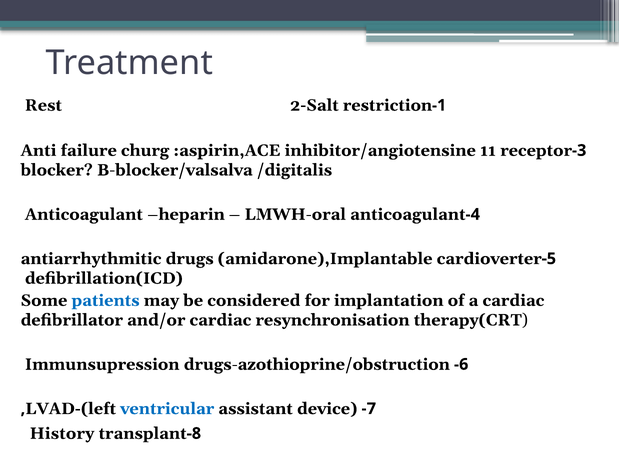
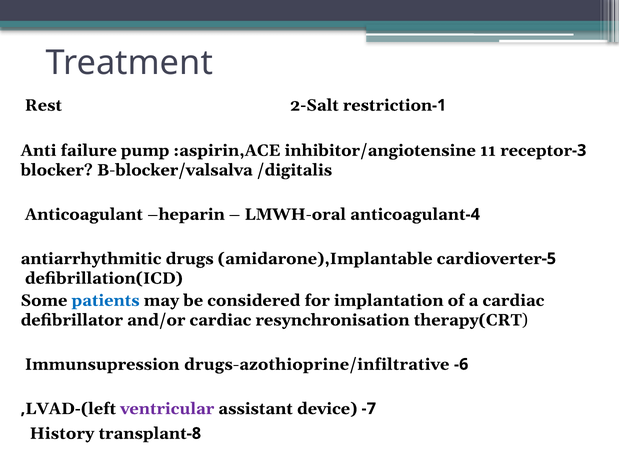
churg: churg -> pump (145, 151)
drugs-azothioprine/obstruction: drugs-azothioprine/obstruction -> drugs-azothioprine/infiltrative (317, 365)
ventricular colour: blue -> purple (167, 409)
